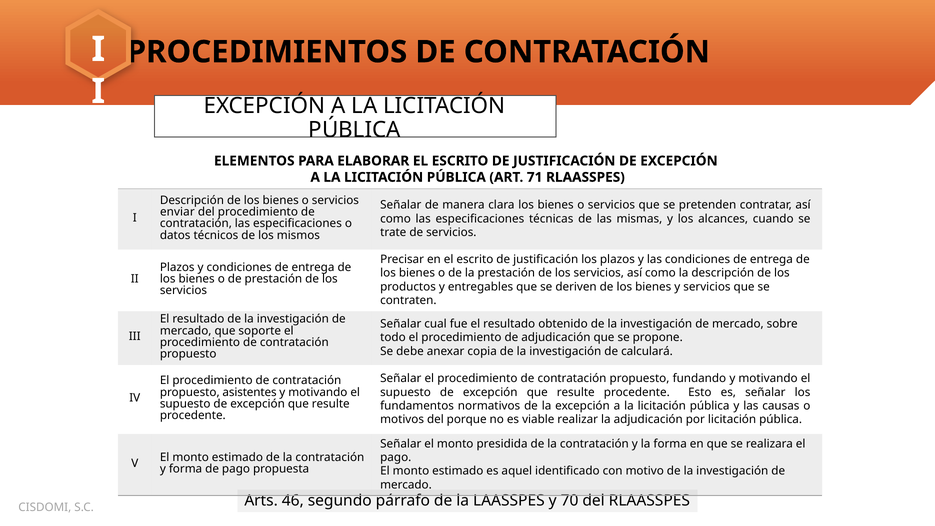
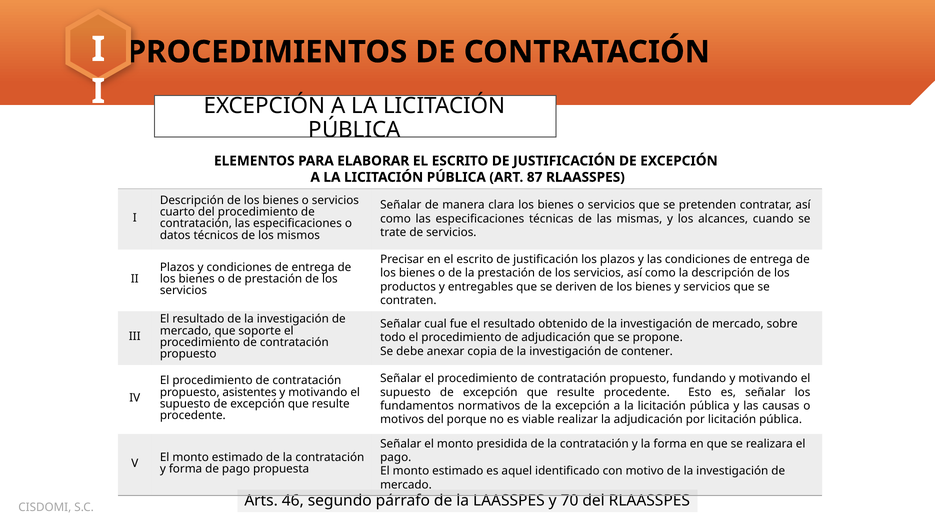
71: 71 -> 87 (535, 177)
enviar: enviar -> cuarto (177, 212)
calculará: calculará -> contener (647, 351)
